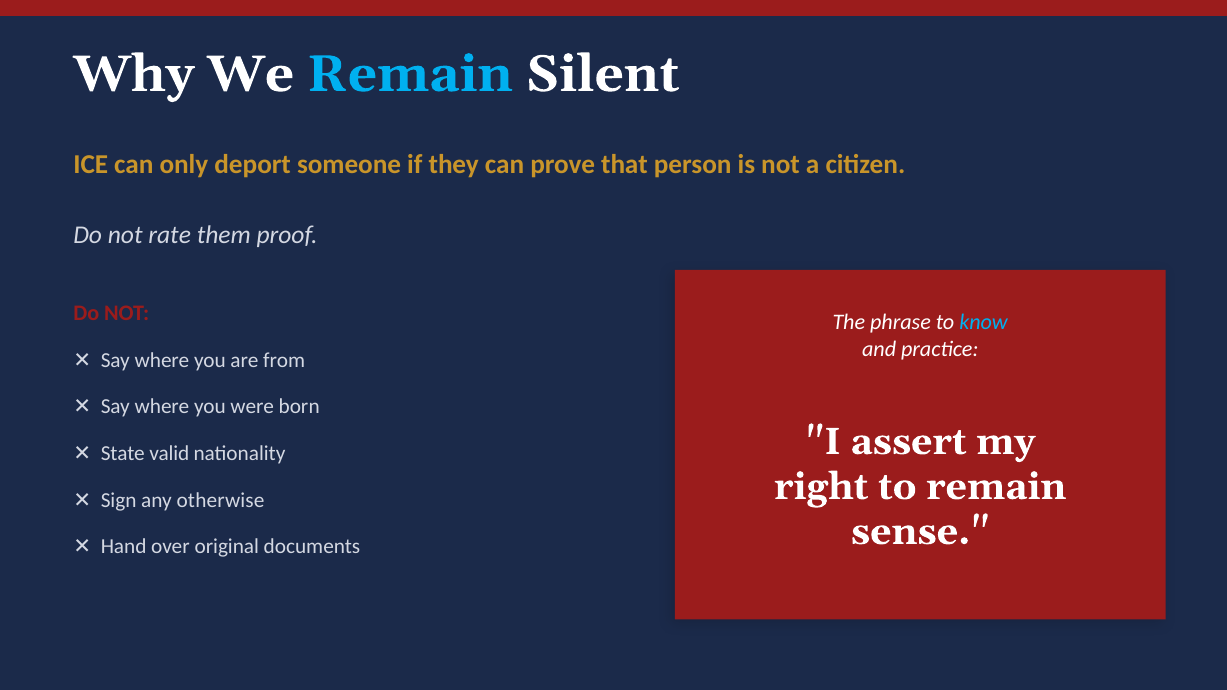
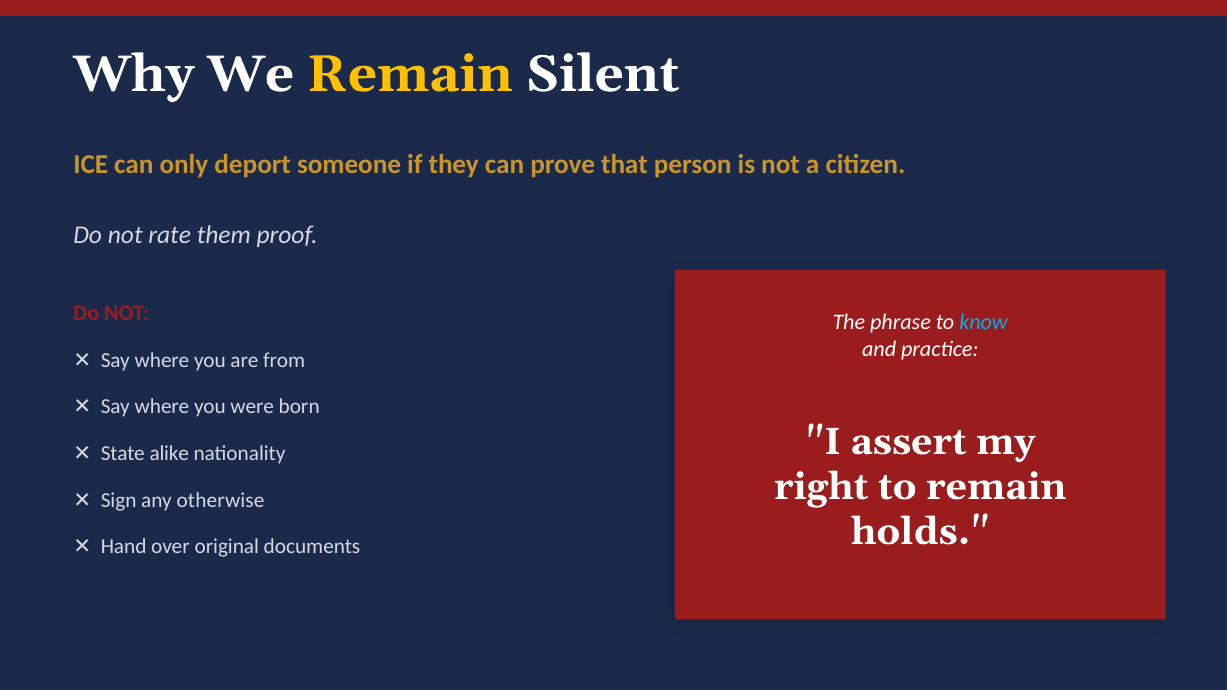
Remain colour: light blue -> yellow (410, 74)
valid: valid -> alike (169, 454)
sense: sense -> holds (920, 532)
